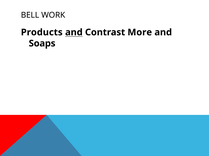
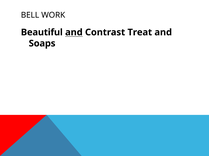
Products: Products -> Beautiful (42, 32)
More: More -> Treat (140, 32)
